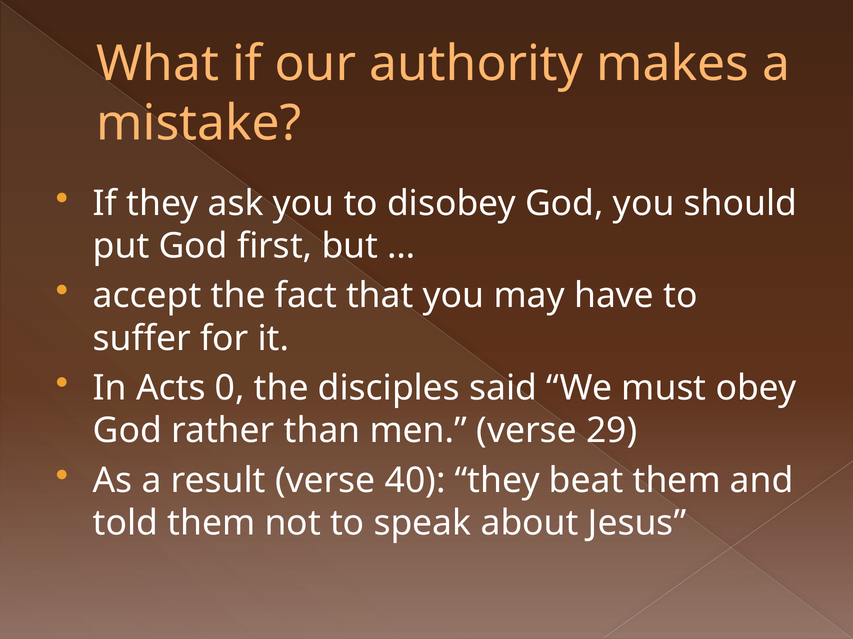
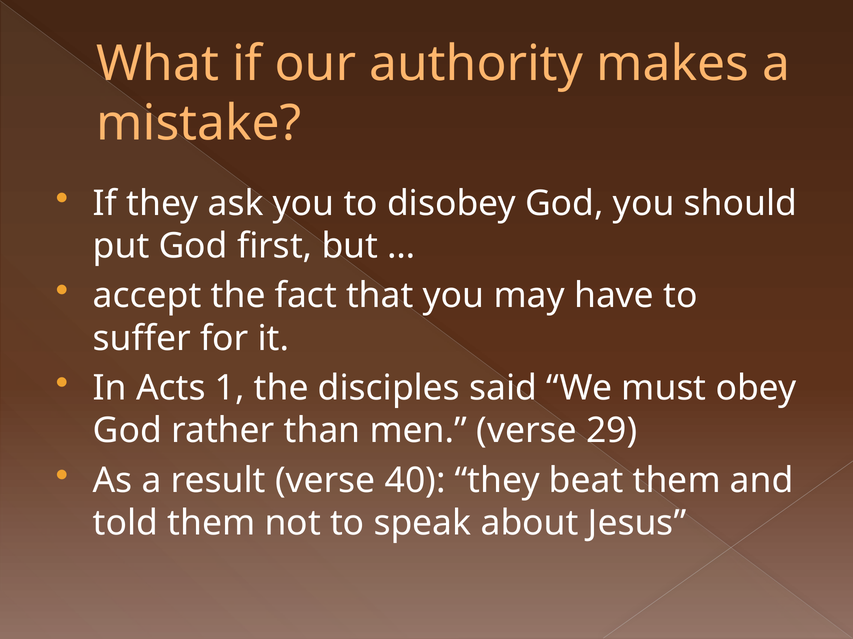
0: 0 -> 1 (230, 388)
